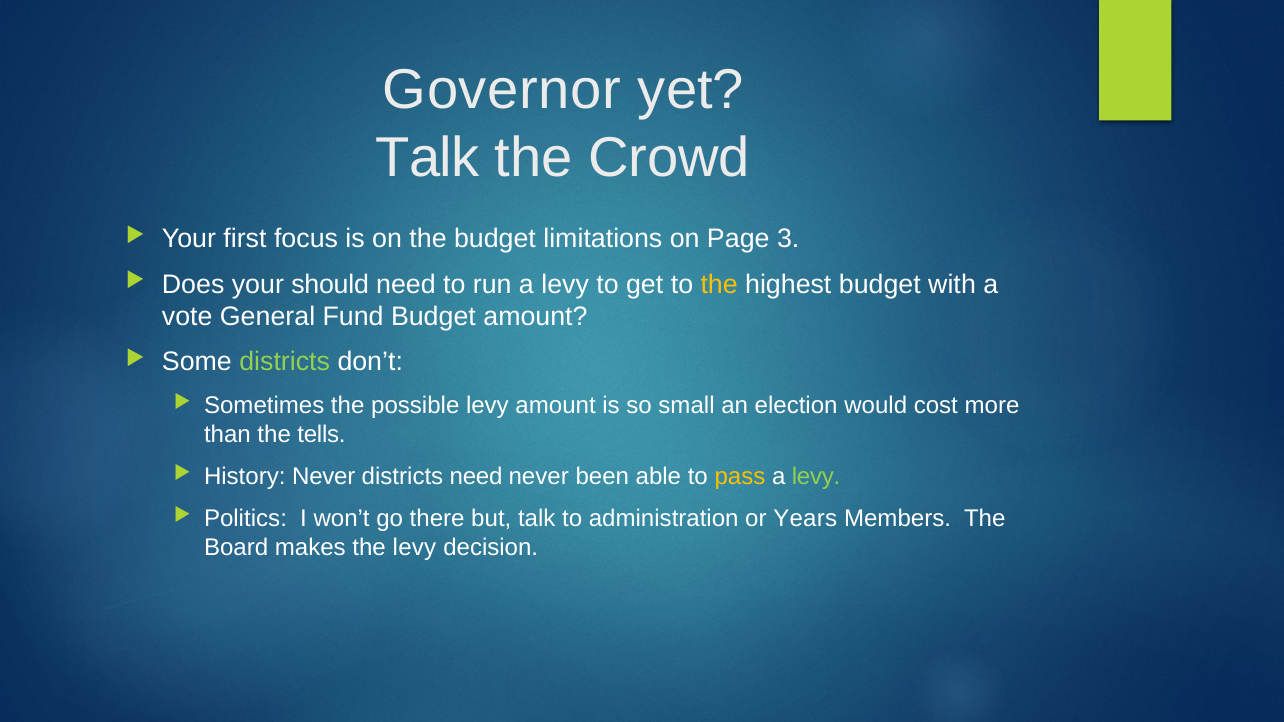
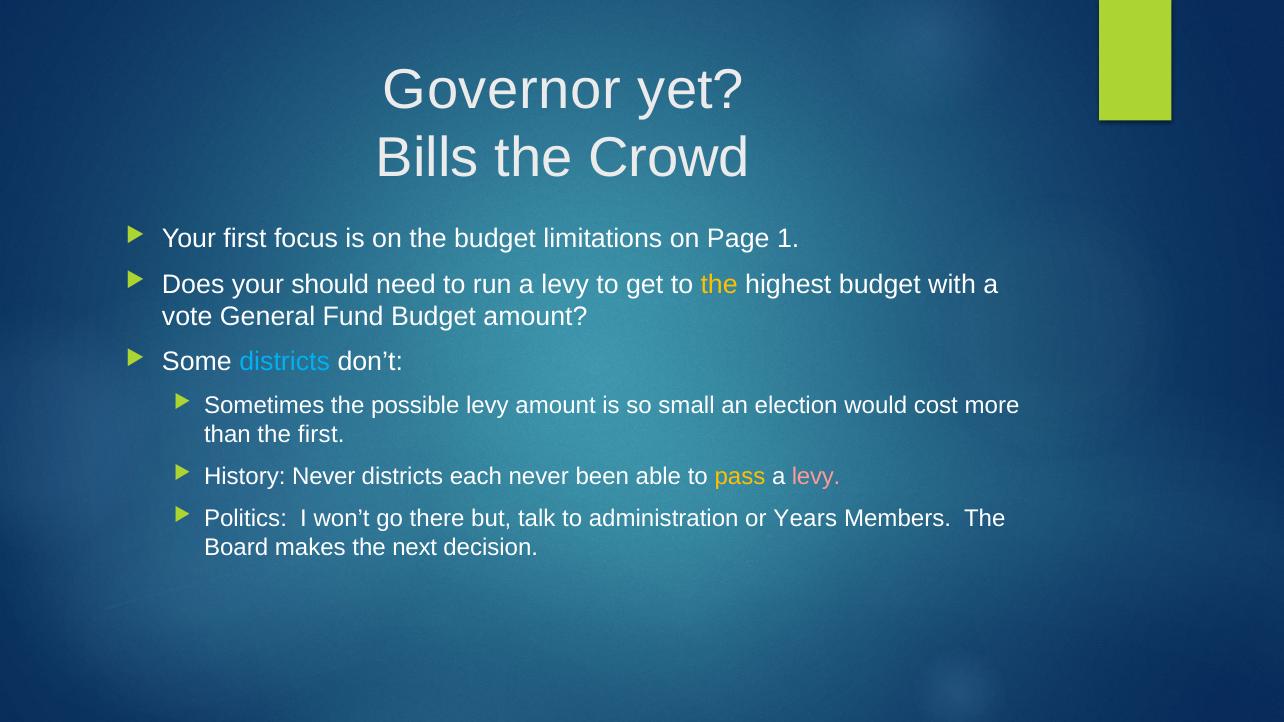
Talk: Talk -> Bills (427, 158)
3: 3 -> 1 (788, 239)
districts colour: light green -> light blue (285, 362)
the tells: tells -> first (321, 435)
districts need: need -> each (476, 477)
levy colour: light green -> pink (816, 477)
the levy: levy -> next (415, 548)
